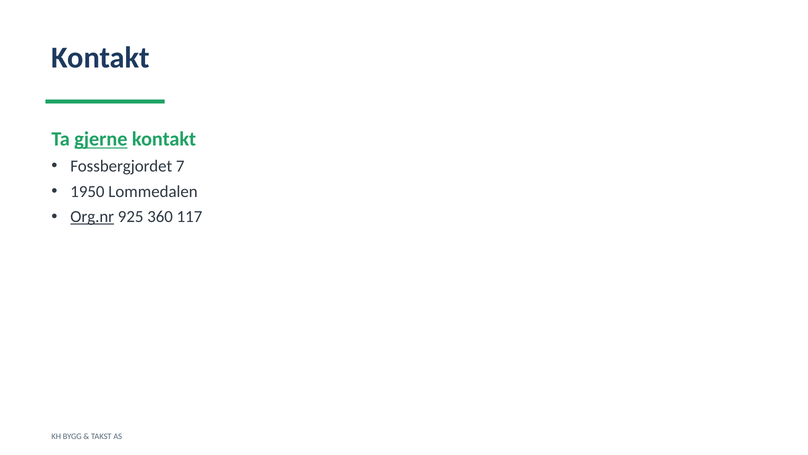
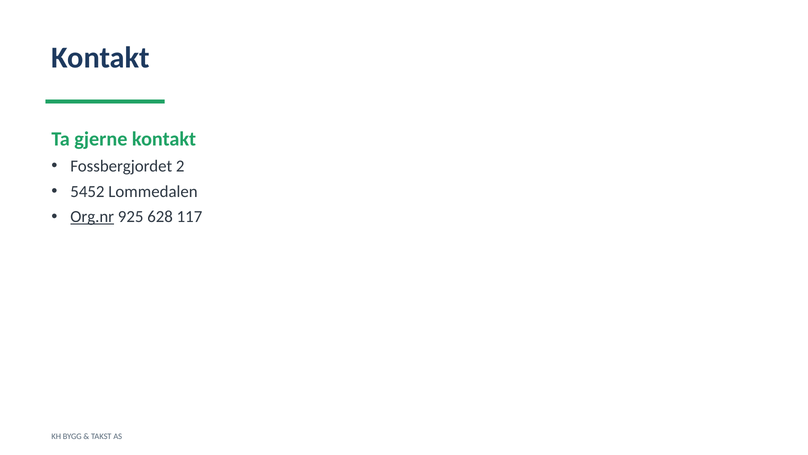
gjerne underline: present -> none (101, 139)
7: 7 -> 2 (180, 166)
1950: 1950 -> 5452 (87, 191)
360: 360 -> 628 (160, 217)
